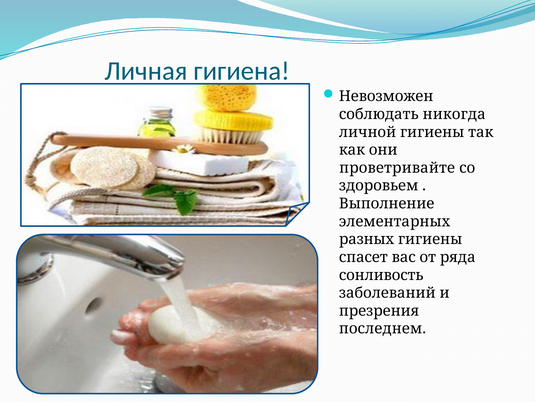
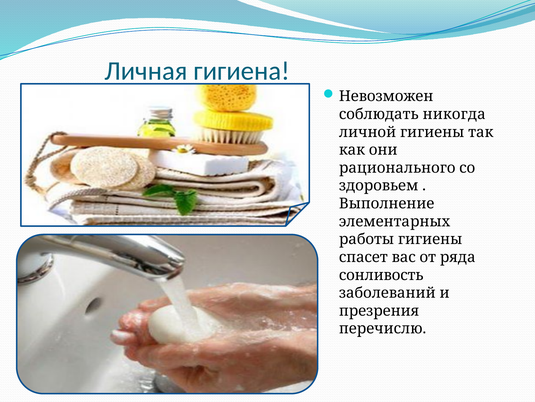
проветривайте: проветривайте -> рационального (397, 168)
разных: разных -> работы (367, 239)
последнем: последнем -> перечислю (383, 328)
